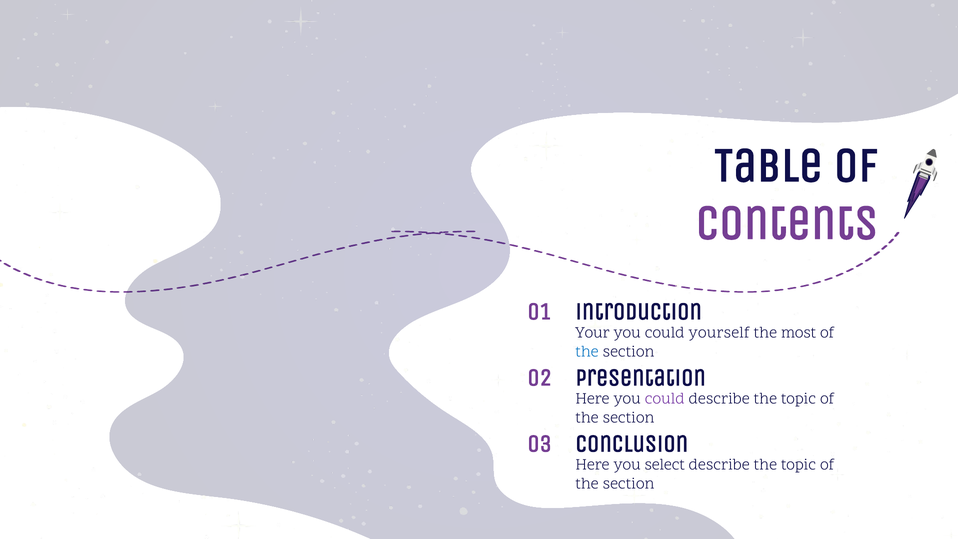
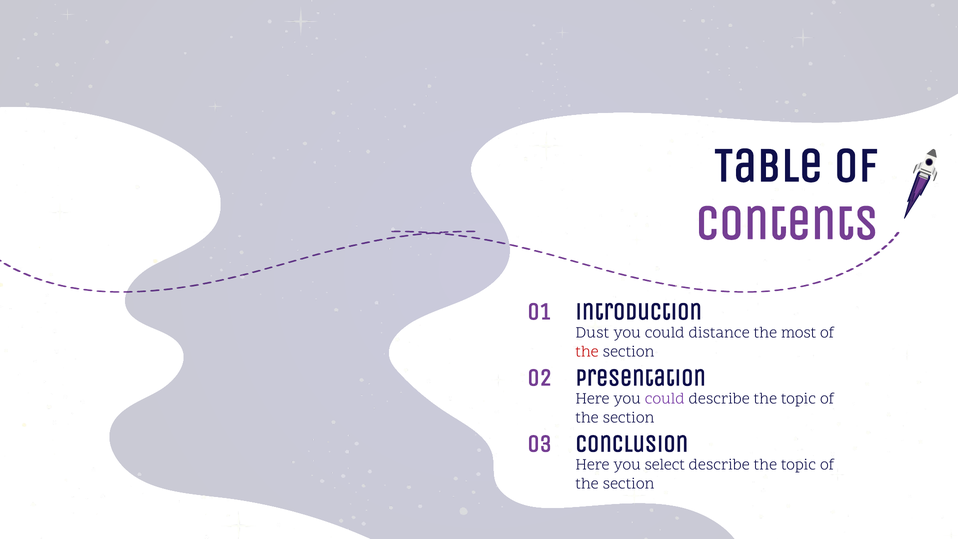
Your: Your -> Dust (592, 332)
yourself: yourself -> distance (719, 332)
the colour: blue -> red (587, 351)
